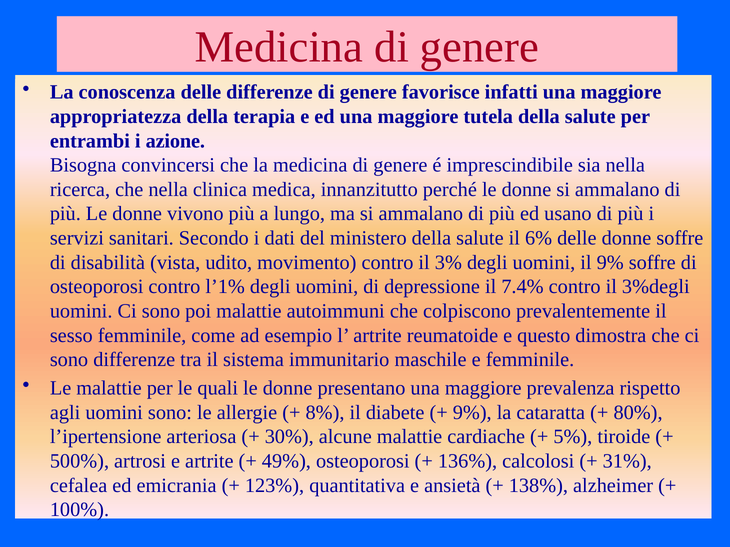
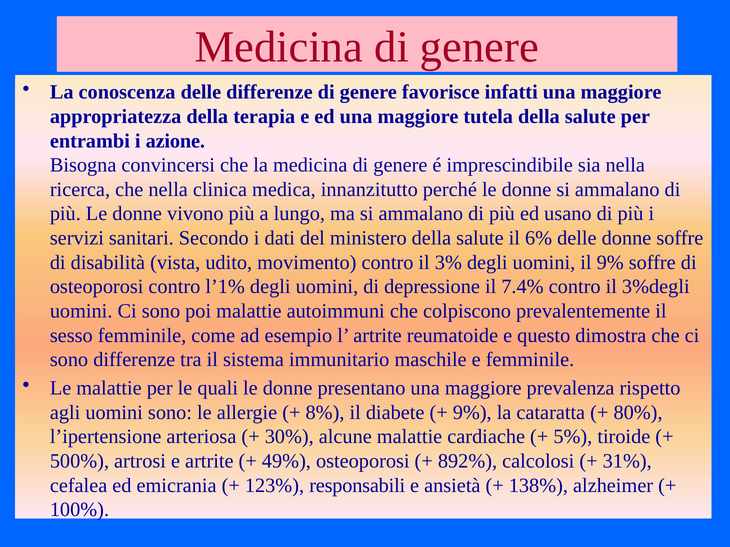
136%: 136% -> 892% (468, 461)
quantitativa: quantitativa -> responsabili (357, 486)
